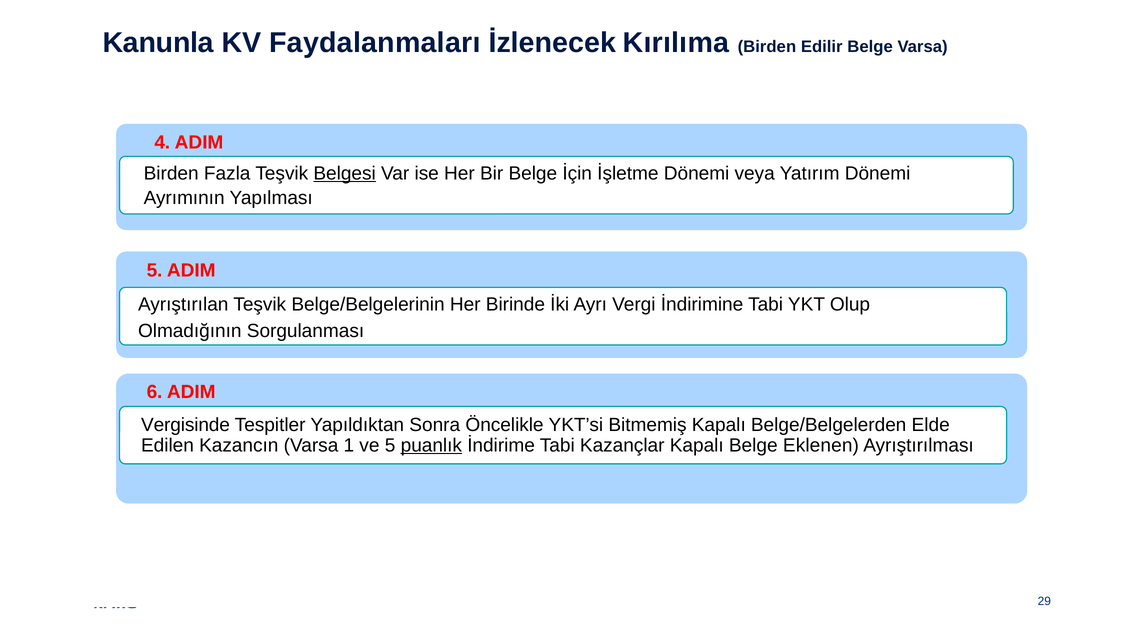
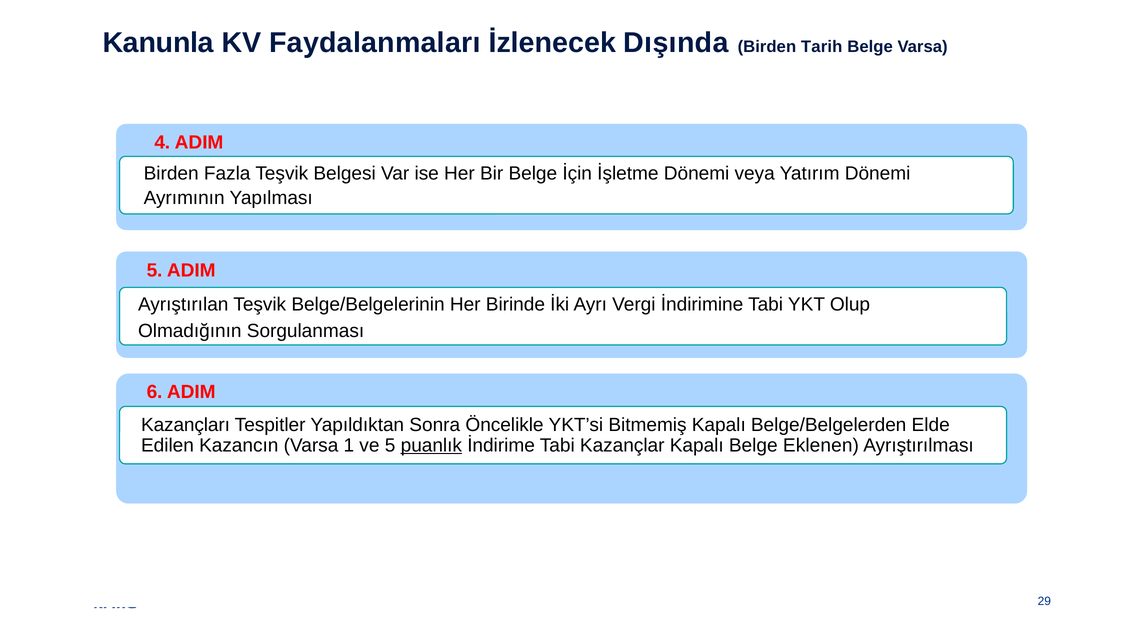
Kırılıma: Kırılıma -> Dışında (676, 43)
Edilir: Edilir -> Tarih (822, 47)
Belgesi underline: present -> none (345, 173)
Vergisinde: Vergisinde -> Kazançları (186, 425)
